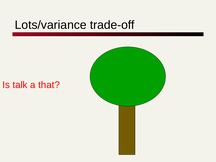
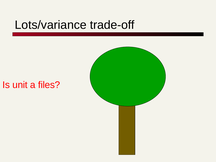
talk: talk -> unit (20, 85)
that: that -> files (49, 85)
